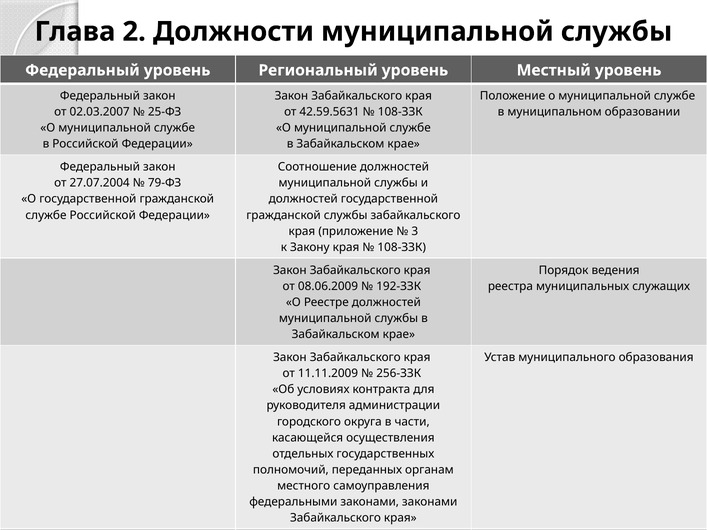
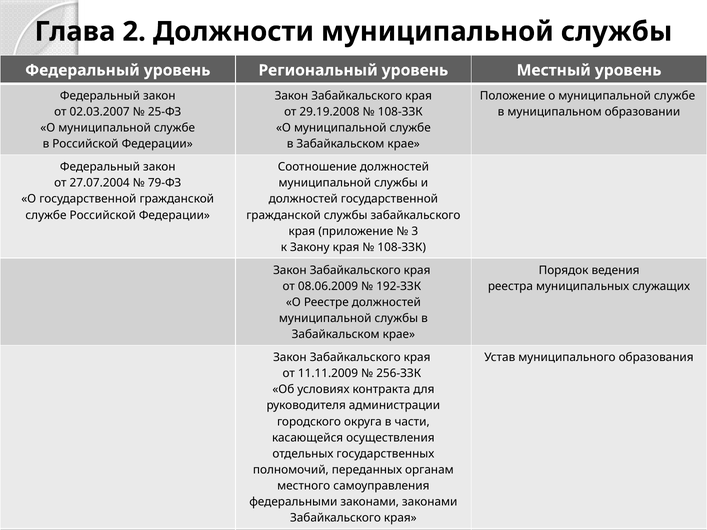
42.59.5631: 42.59.5631 -> 29.19.2008 (330, 112)
